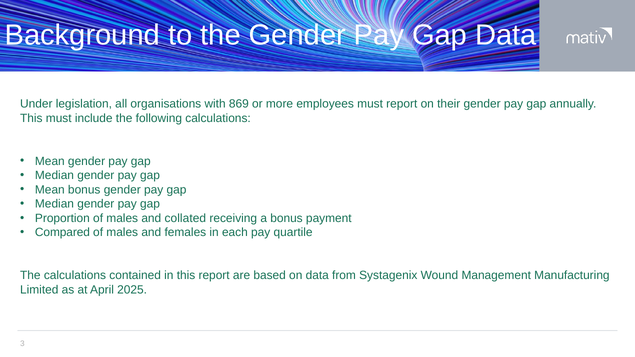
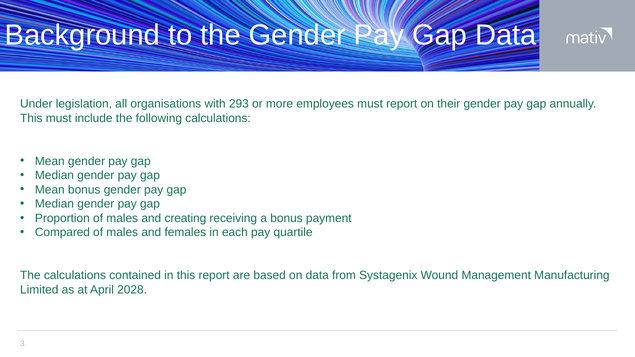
869: 869 -> 293 (239, 104)
collated: collated -> creating (185, 218)
2025: 2025 -> 2028 (132, 290)
